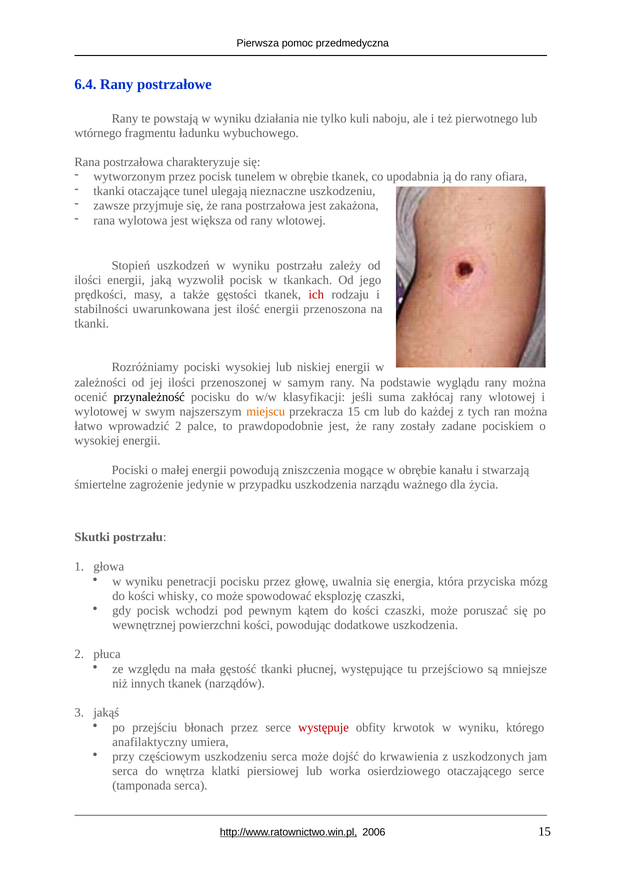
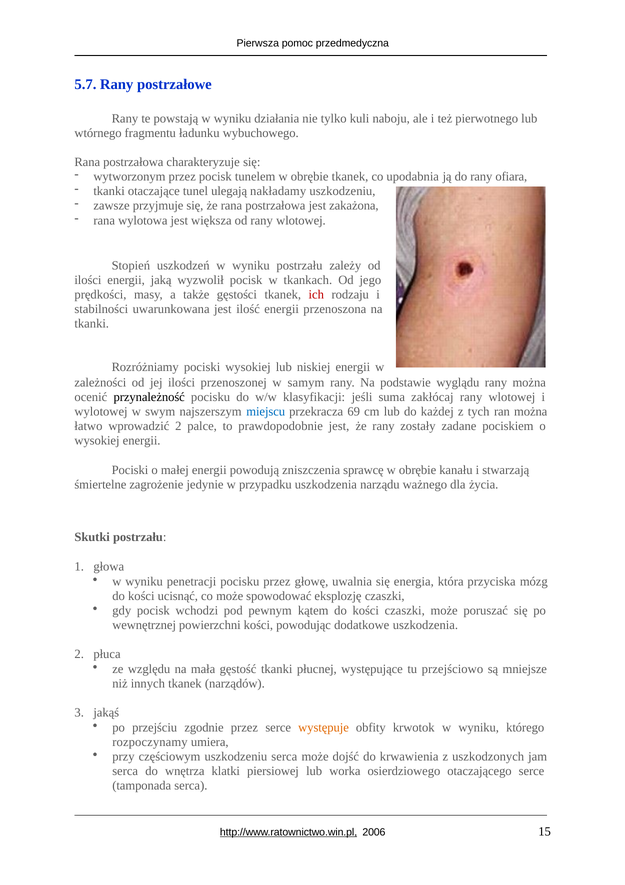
6.4: 6.4 -> 5.7 (85, 84)
nieznaczne: nieznaczne -> nakładamy (278, 191)
miejscu colour: orange -> blue (266, 411)
przekracza 15: 15 -> 69 (354, 411)
mogące: mogące -> sprawcę (363, 470)
whisky: whisky -> ucisnąć (178, 596)
błonach: błonach -> zgodnie (204, 727)
występuje colour: red -> orange (324, 727)
anafilaktyczny: anafilaktyczny -> rozpoczynamy (150, 742)
